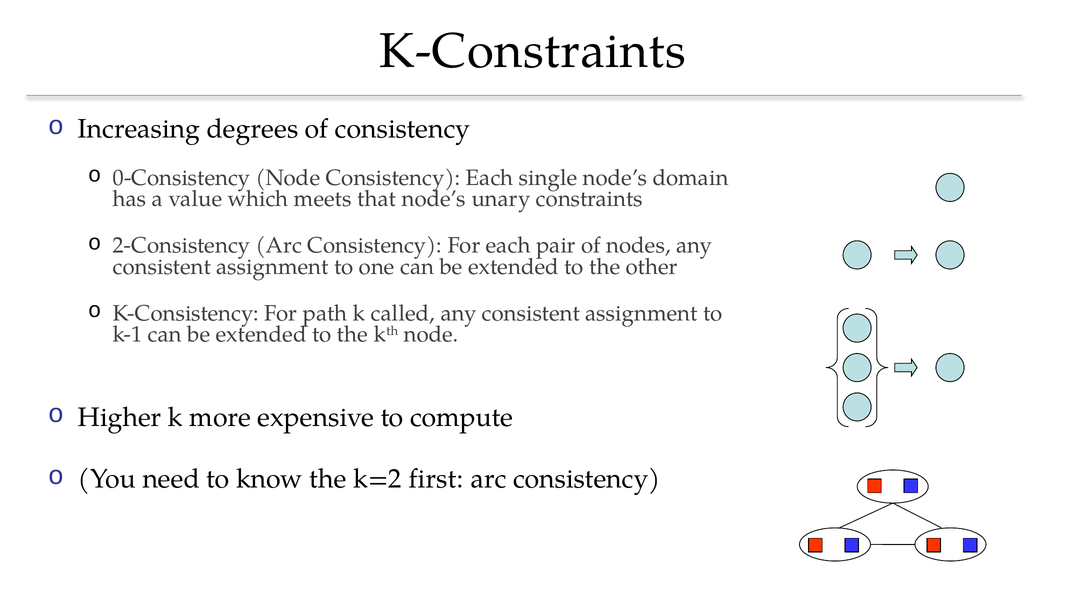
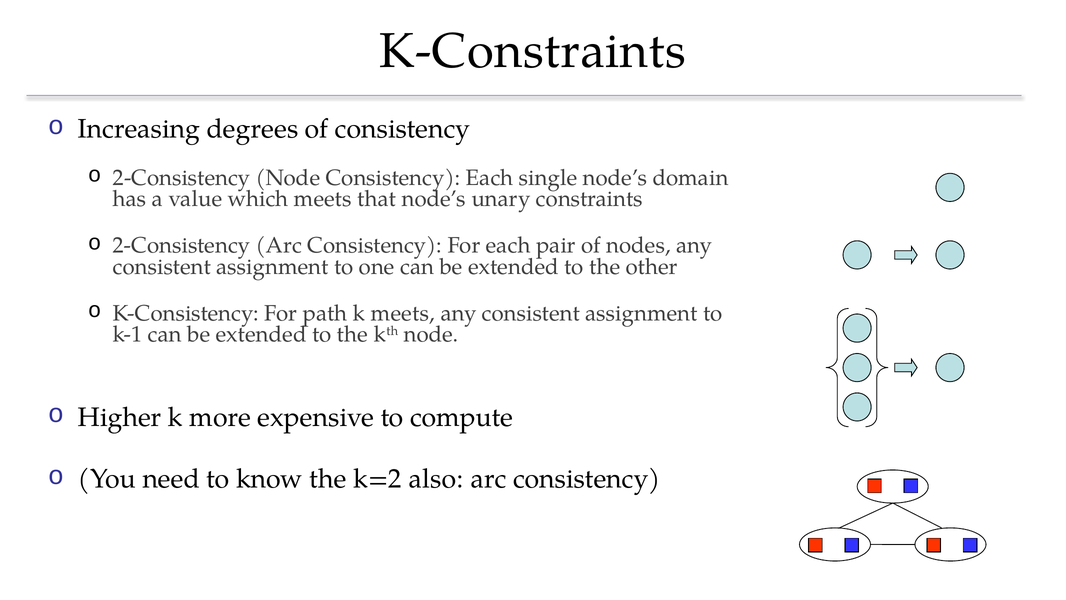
0-Consistency: 0-Consistency -> 2-Consistency (182, 178)
k called: called -> meets (403, 313)
first: first -> also (436, 479)
